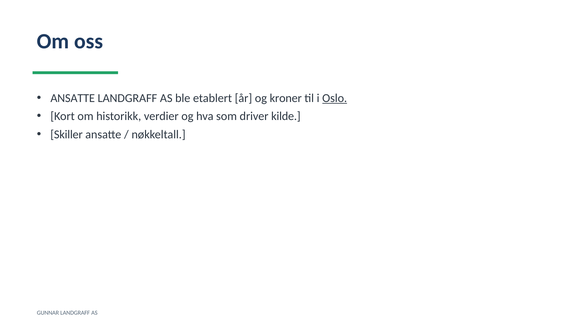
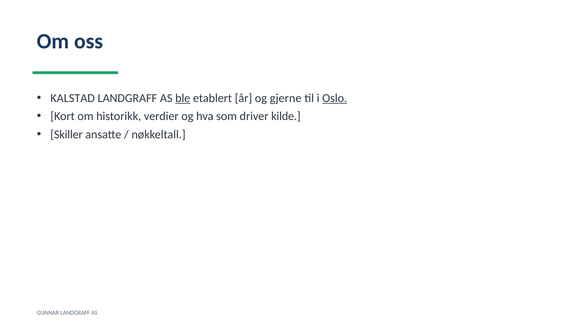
ANSATTE: ANSATTE -> KALSTAD (73, 98)
ble underline: none -> present (183, 98)
kroner: kroner -> gjerne (286, 98)
